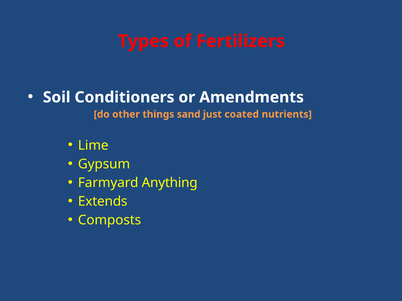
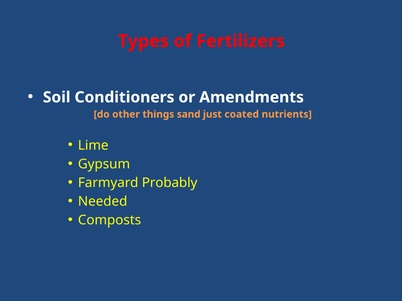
Anything: Anything -> Probably (170, 183)
Extends: Extends -> Needed (103, 202)
